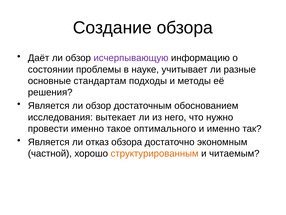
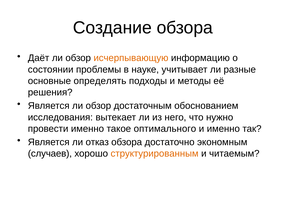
исчерпывающую colour: purple -> orange (131, 58)
стандартам: стандартам -> определять (100, 81)
частной: частной -> случаев (50, 153)
